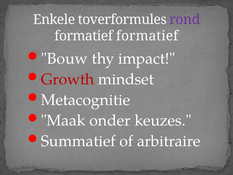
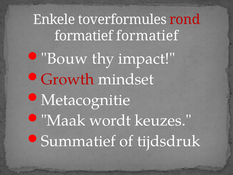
rond colour: purple -> red (185, 20)
onder: onder -> wordt (110, 120)
arbitraire: arbitraire -> tijdsdruk (169, 141)
